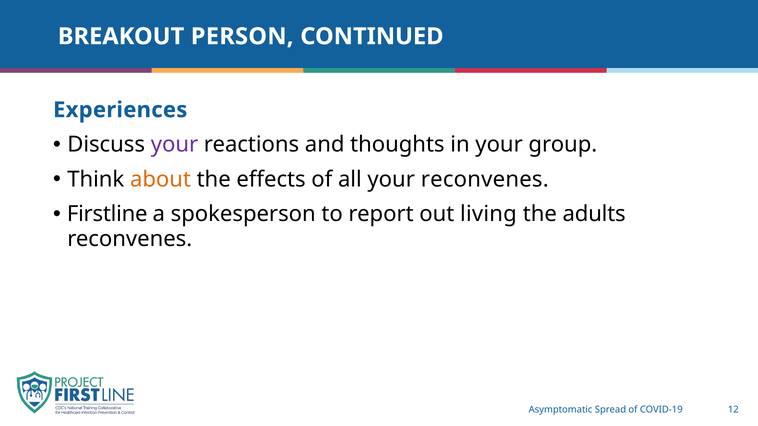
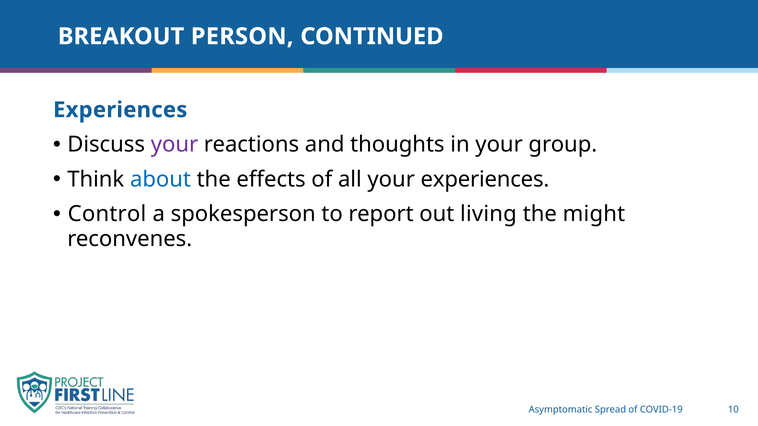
about colour: orange -> blue (160, 179)
your reconvenes: reconvenes -> experiences (485, 179)
Firstline: Firstline -> Control (107, 214)
adults: adults -> might (594, 214)
12: 12 -> 10 (733, 410)
